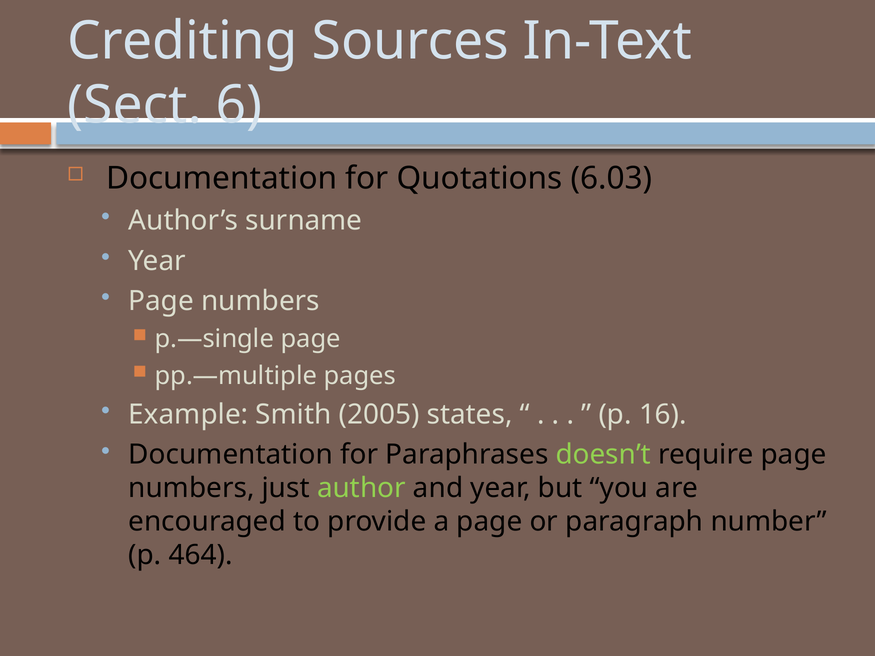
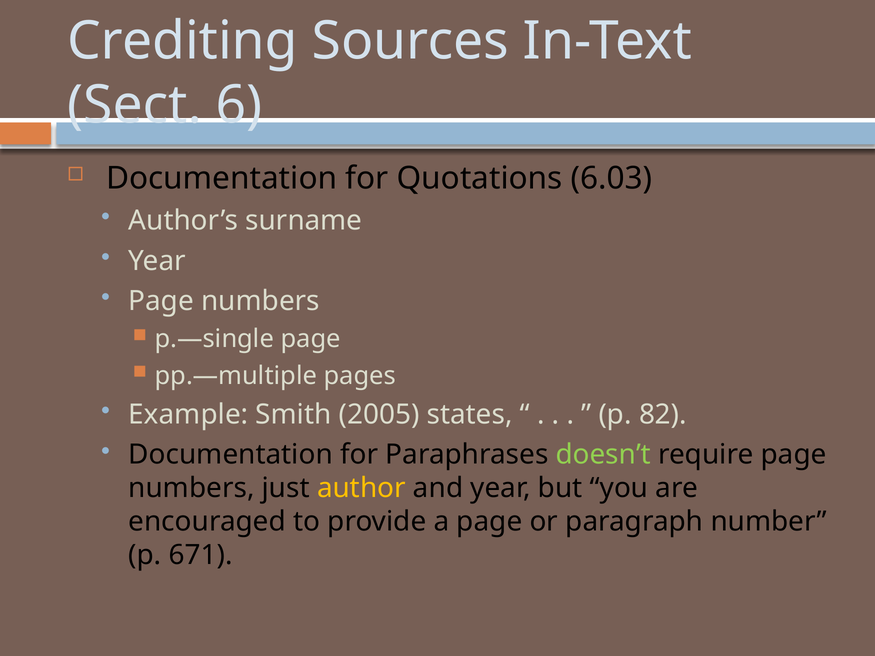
16: 16 -> 82 (663, 415)
author colour: light green -> yellow (361, 488)
464: 464 -> 671 (201, 555)
